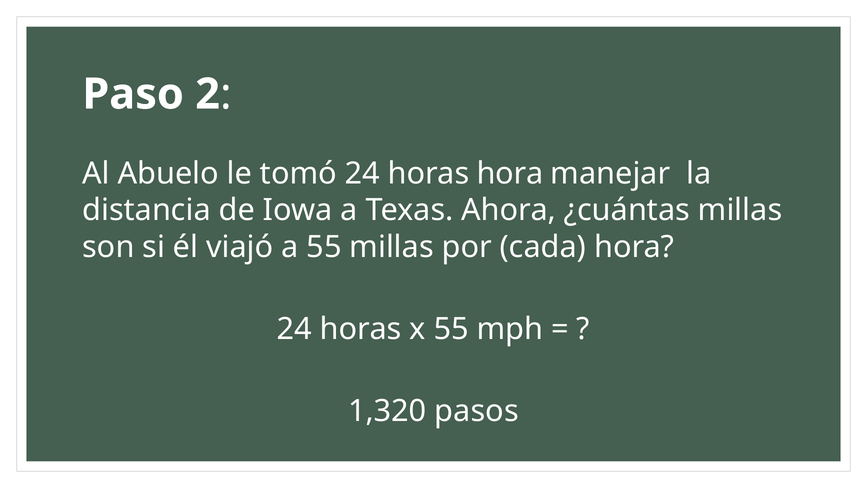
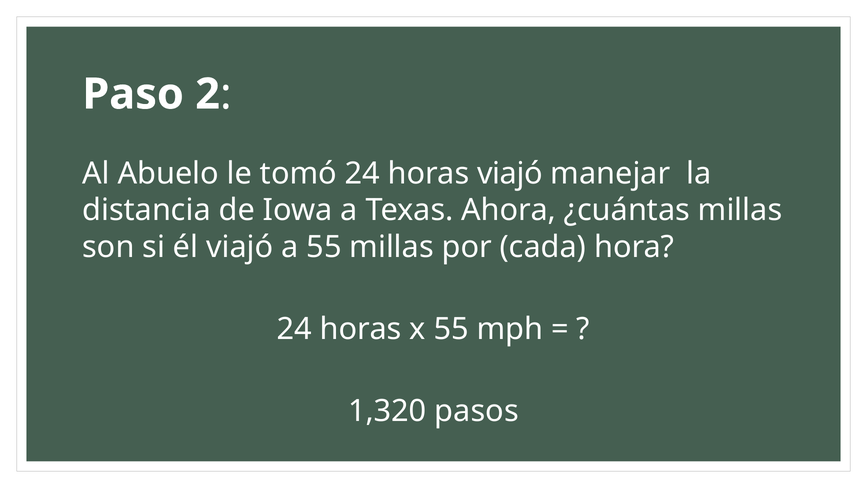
horas hora: hora -> viajó (510, 173)
